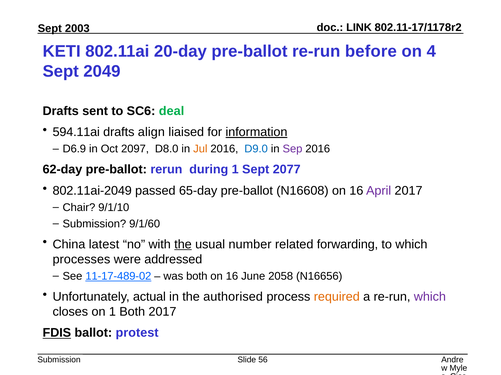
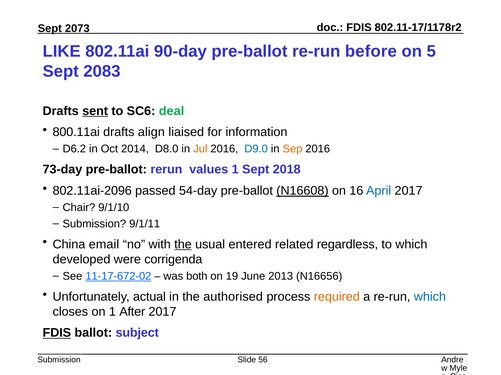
LINK: LINK -> FDIS (359, 27)
2003: 2003 -> 2073 (77, 28)
KETI: KETI -> LIKE (62, 51)
20-day: 20-day -> 90-day (180, 51)
4: 4 -> 5 (431, 51)
2049: 2049 -> 2083 (102, 71)
sent underline: none -> present (95, 111)
594.11ai: 594.11ai -> 800.11ai (76, 132)
information underline: present -> none (256, 132)
D6.9: D6.9 -> D6.2 (74, 149)
2097: 2097 -> 2014 (135, 149)
Sep colour: purple -> orange (292, 149)
62-day: 62-day -> 73-day (62, 170)
during: during -> values (209, 170)
2077: 2077 -> 2018 (287, 170)
802.11ai-2049: 802.11ai-2049 -> 802.11ai-2096 (92, 191)
65-day: 65-day -> 54-day (198, 191)
N16608 underline: none -> present (302, 191)
April colour: purple -> blue (379, 191)
9/1/60: 9/1/60 -> 9/1/11 (145, 224)
latest: latest -> email (104, 245)
number: number -> entered (250, 245)
forwarding: forwarding -> regardless (347, 245)
processes: processes -> developed (82, 260)
addressed: addressed -> corrigenda (173, 260)
11-17-489-02: 11-17-489-02 -> 11-17-672-02 (118, 277)
16: 16 -> 19 (232, 277)
2058: 2058 -> 2013 (281, 277)
which colour: purple -> blue (430, 297)
1 Both: Both -> After (132, 312)
protest: protest -> subject (137, 334)
